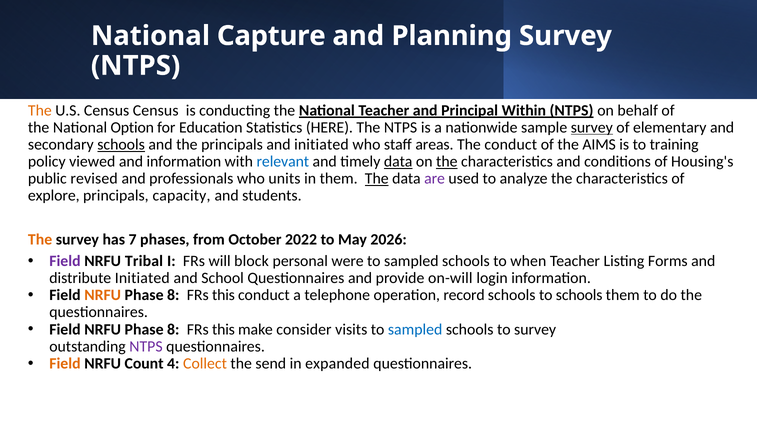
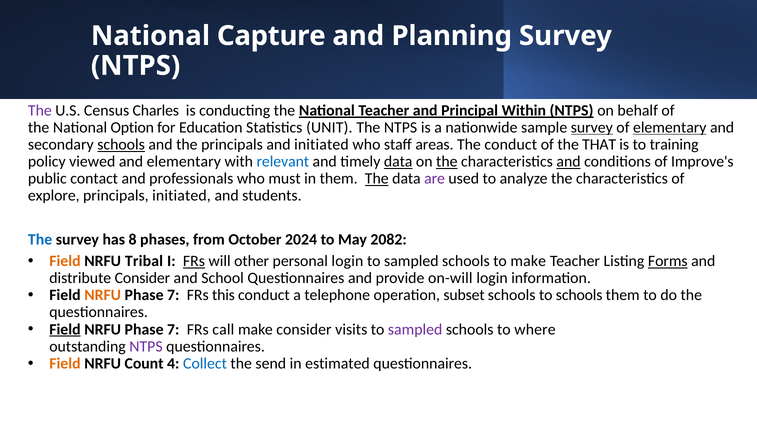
The colour: orange -> purple (40, 110)
Census Census: Census -> Charles (156, 110)
HERE: HERE -> UNIT (329, 127)
elementary underline: none -> present (670, 127)
AIMS: AIMS -> THAT (599, 144)
and information: information -> elementary (184, 161)
and underline: none -> present (569, 161)
Housing's: Housing's -> Improve's (702, 161)
revised: revised -> contact (94, 179)
units: units -> must (285, 179)
principals capacity: capacity -> initiated (182, 196)
The colour: orange -> blue (40, 239)
7: 7 -> 8 (133, 239)
2022: 2022 -> 2024 (301, 239)
2026: 2026 -> 2082 (389, 239)
Field colour: purple -> orange (65, 261)
FRs underline: none -> present (194, 261)
block: block -> other (252, 261)
personal were: were -> login (347, 261)
to when: when -> make (528, 261)
Forms underline: none -> present (668, 261)
distribute Initiated: Initiated -> Consider (142, 278)
8: 8 -> 7 (173, 295)
record: record -> subset (464, 295)
Field underline: none -> present (65, 329)
8: 8 -> 7 (173, 329)
this: this -> call (223, 329)
sampled colour: blue -> purple (415, 329)
to survey: survey -> where (535, 329)
Collect colour: orange -> blue (205, 363)
expanded: expanded -> estimated (337, 363)
